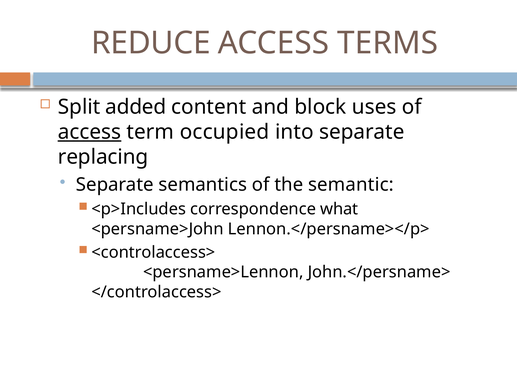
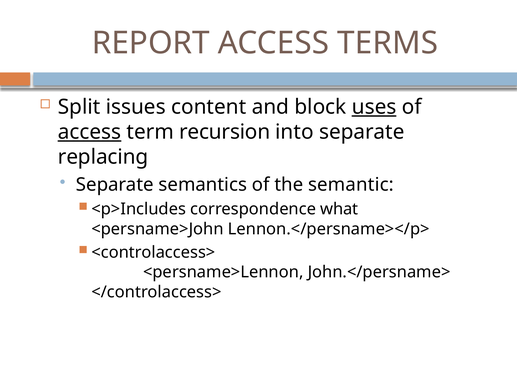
REDUCE: REDUCE -> REPORT (151, 43)
added: added -> issues (136, 107)
uses underline: none -> present (374, 107)
occupied: occupied -> recursion (225, 132)
